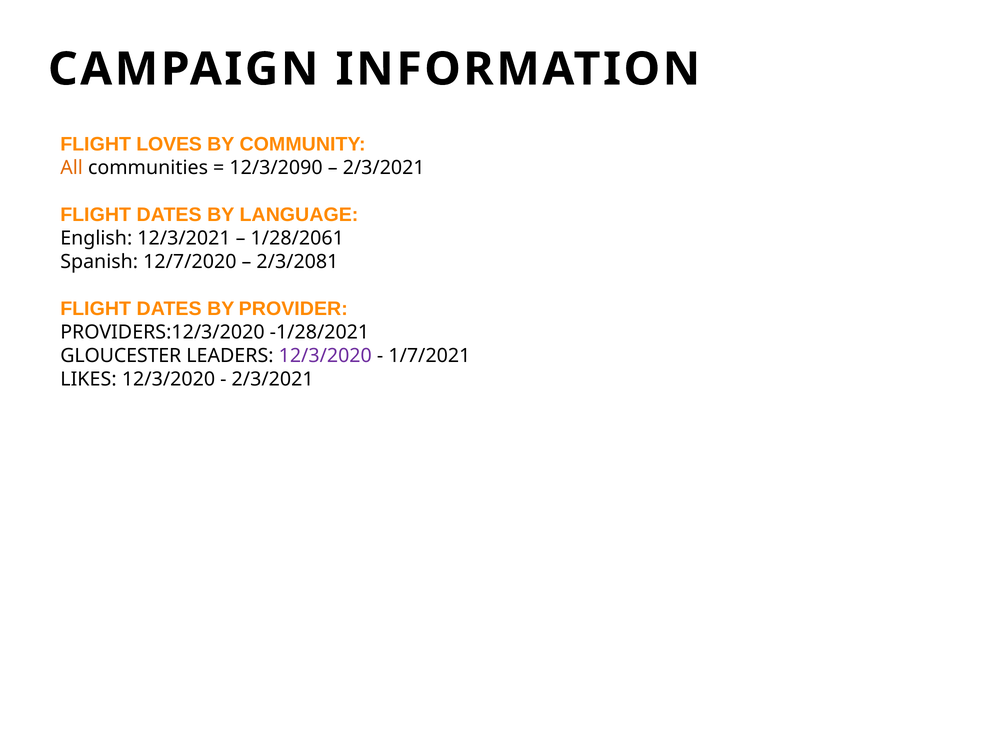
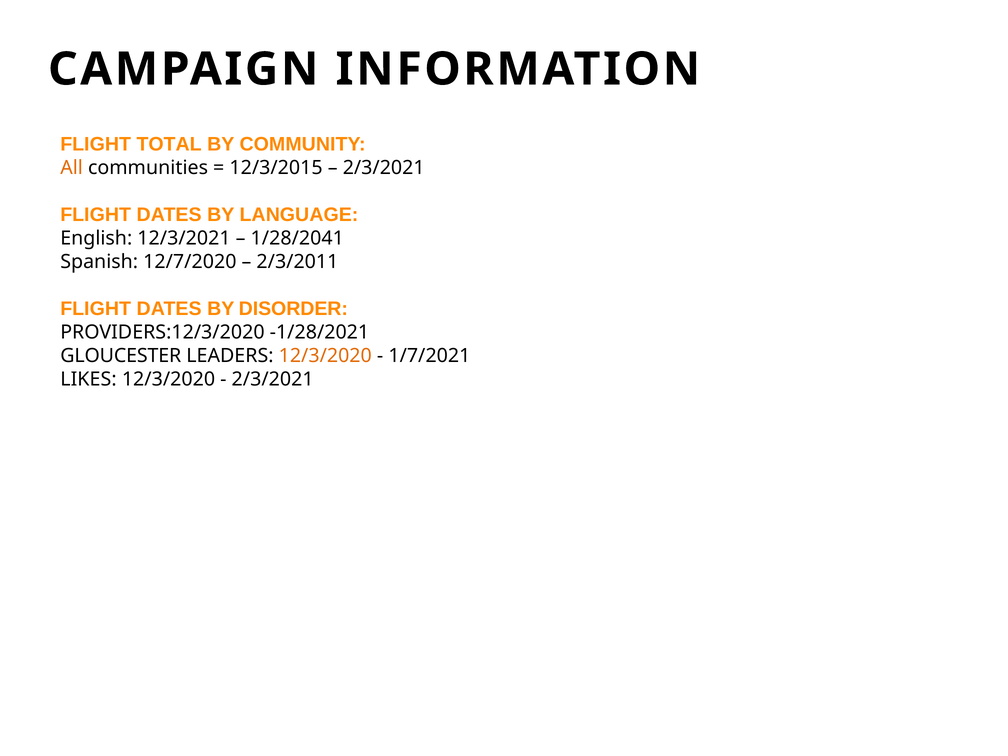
LOVES: LOVES -> TOTAL (169, 144)
12/3/2090: 12/3/2090 -> 12/3/2015 (276, 168)
1/28/2061: 1/28/2061 -> 1/28/2041 (297, 238)
2/3/2081: 2/3/2081 -> 2/3/2011 (297, 262)
PROVIDER: PROVIDER -> DISORDER (293, 309)
12/3/2020 colour: purple -> orange (325, 356)
